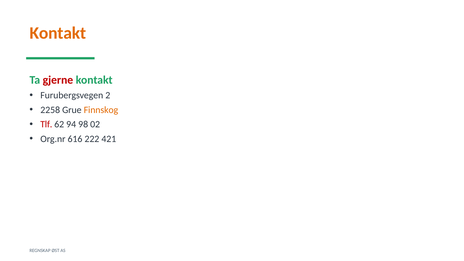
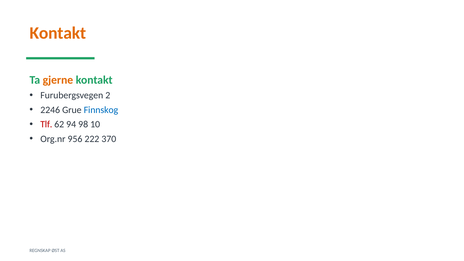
gjerne colour: red -> orange (58, 80)
2258: 2258 -> 2246 (50, 110)
Finnskog colour: orange -> blue (101, 110)
02: 02 -> 10 (95, 124)
616: 616 -> 956 (75, 139)
421: 421 -> 370 (109, 139)
